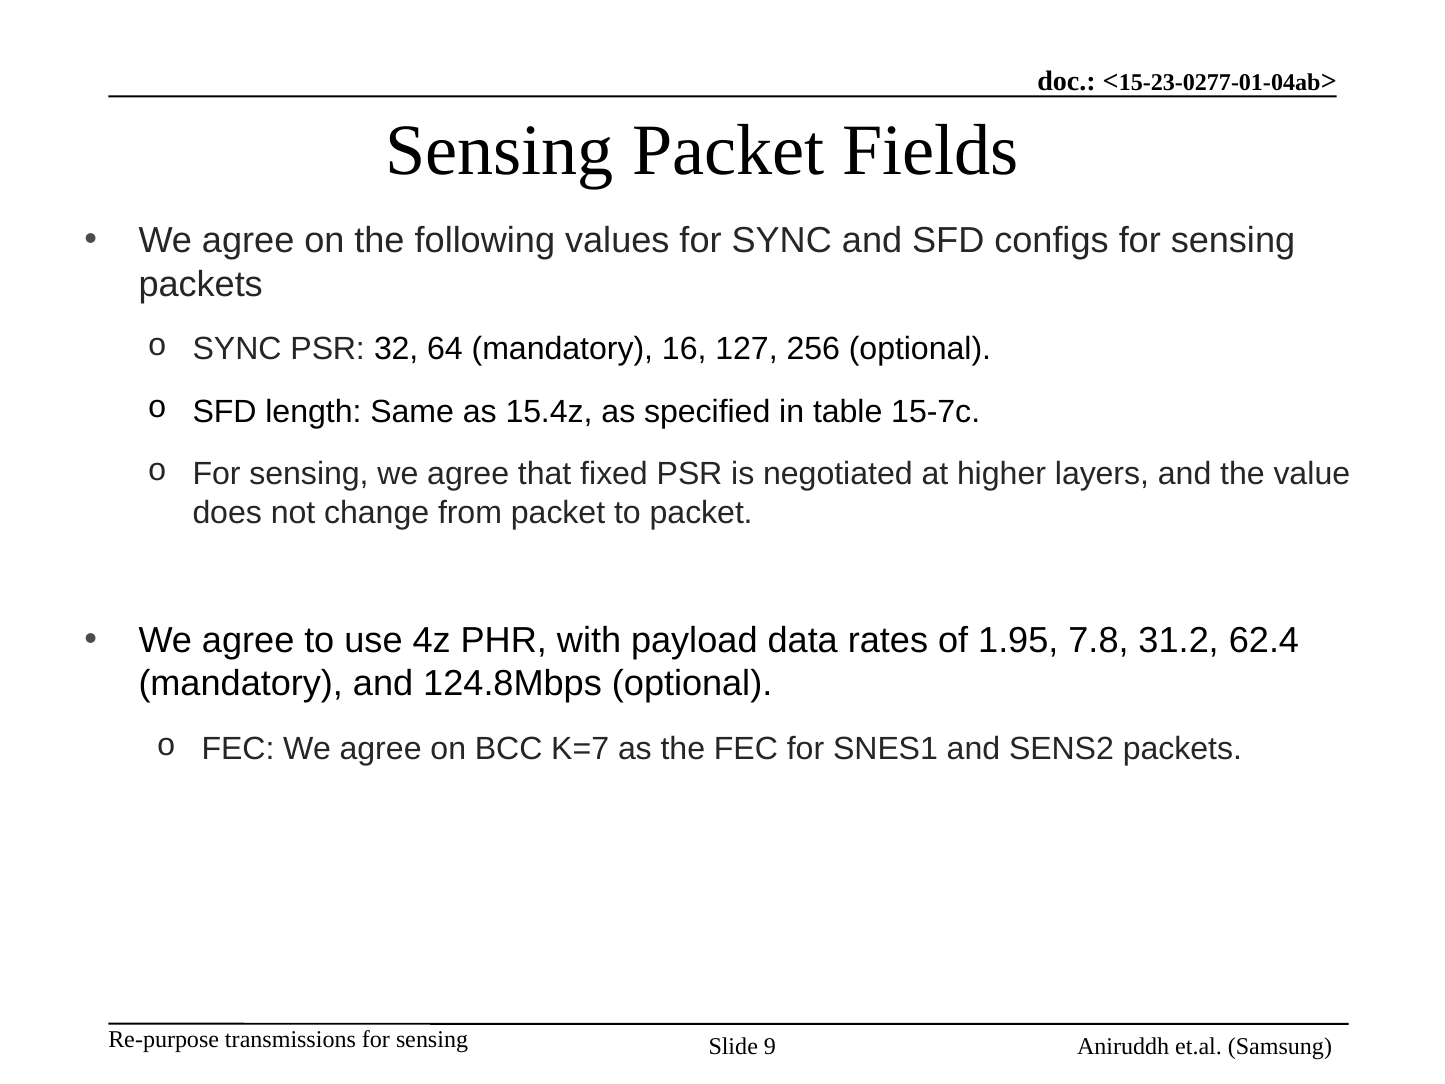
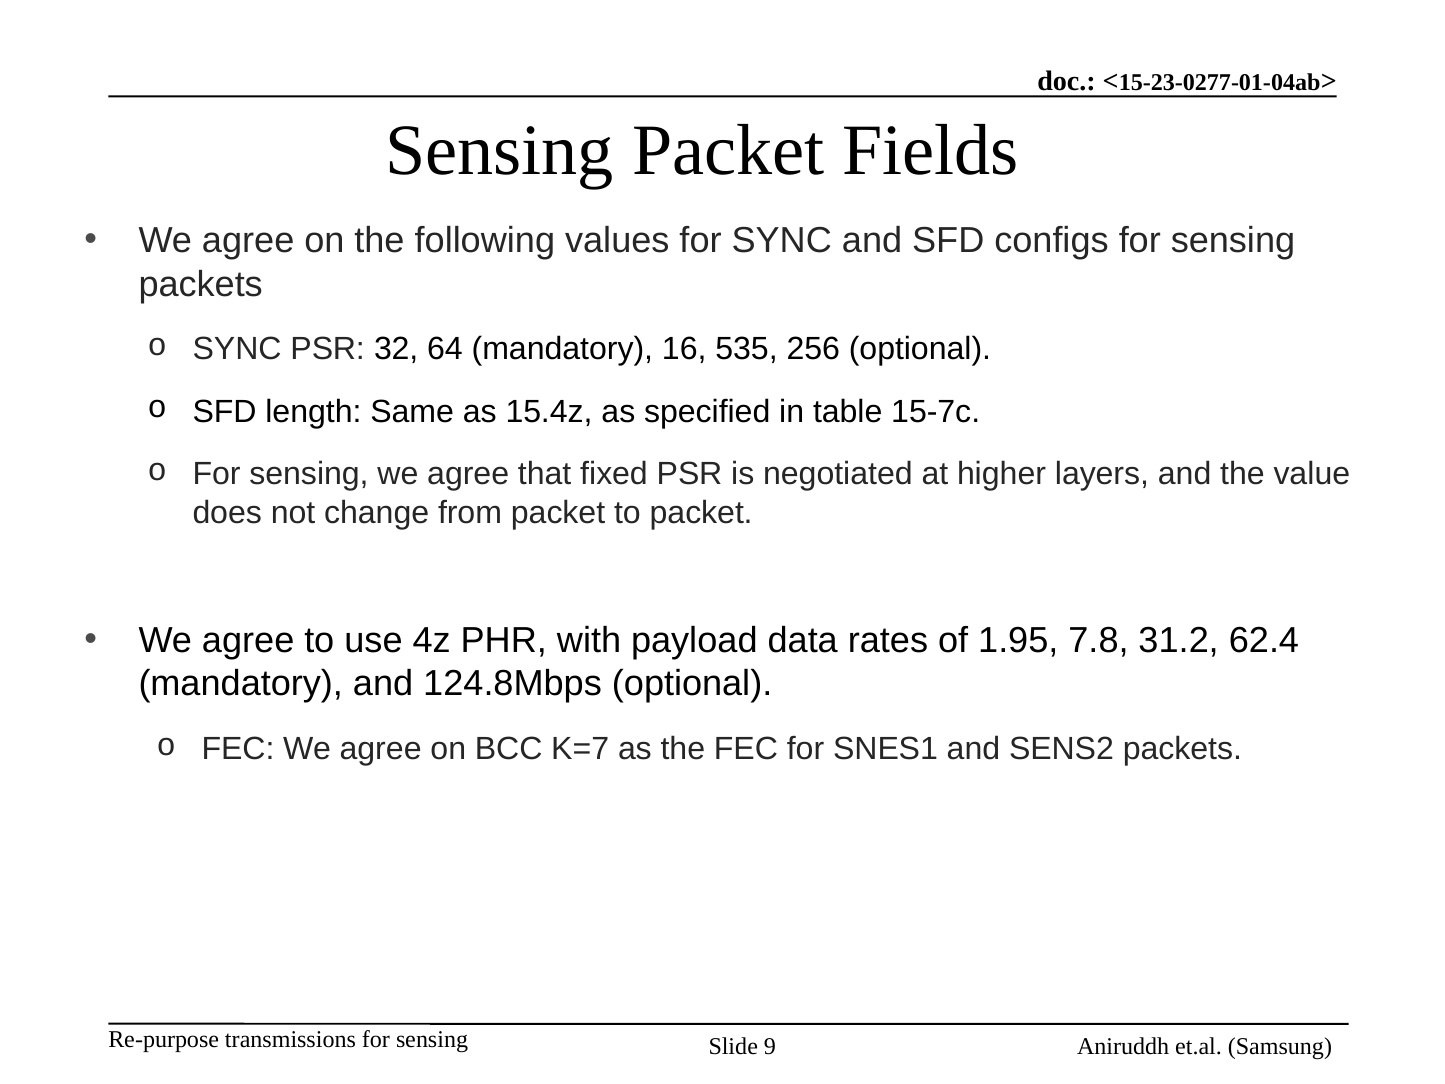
127: 127 -> 535 (747, 349)
